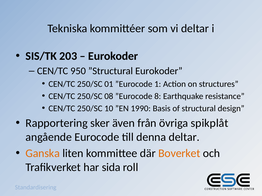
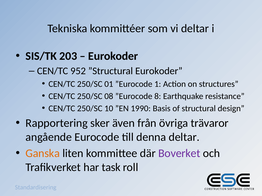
950: 950 -> 952 (78, 71)
spikplåt: spikplåt -> trävaror (210, 123)
Boverket colour: orange -> purple (179, 154)
sida: sida -> task (111, 168)
